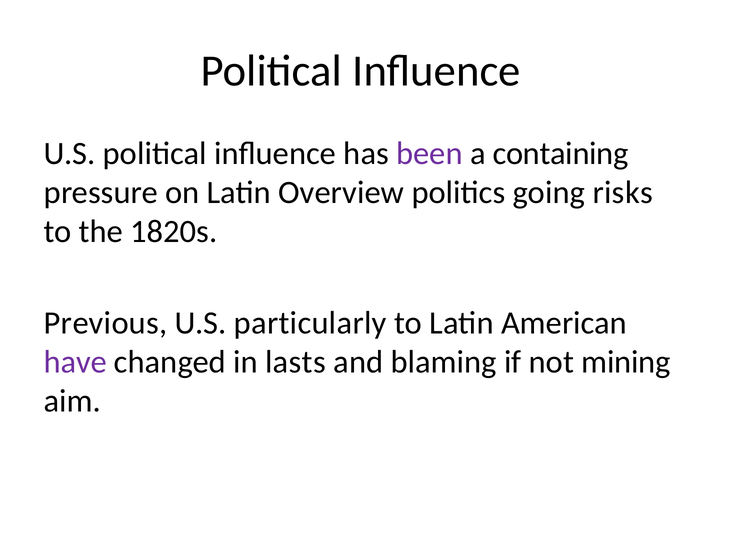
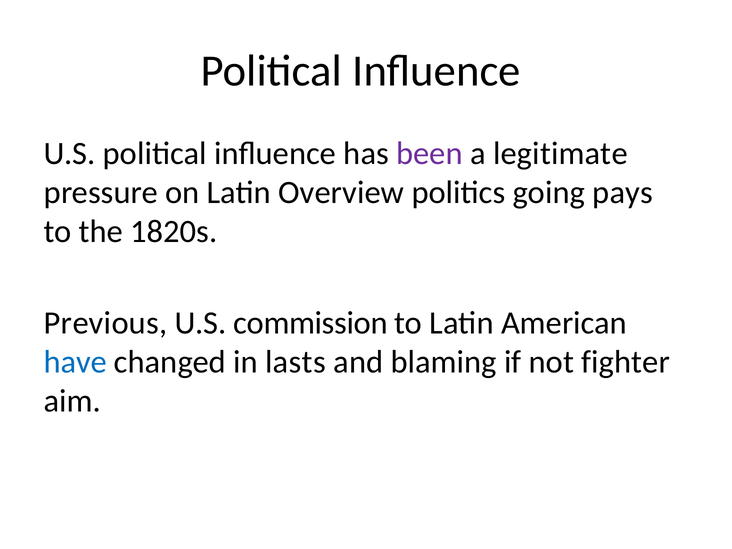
containing: containing -> legitimate (560, 154)
risks: risks -> pays (623, 193)
particularly: particularly -> commission (311, 323)
have colour: purple -> blue (75, 362)
mining: mining -> fighter (626, 362)
